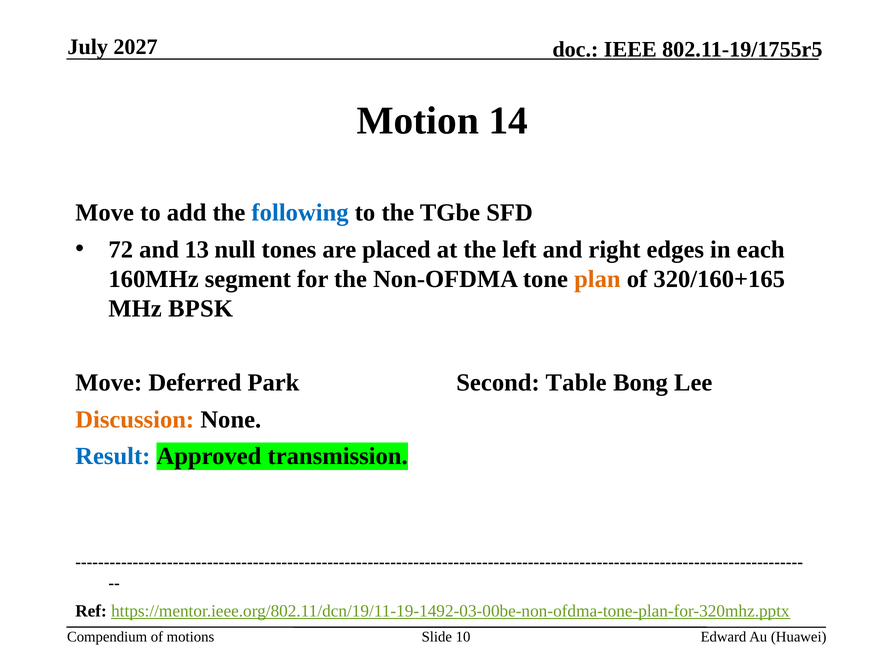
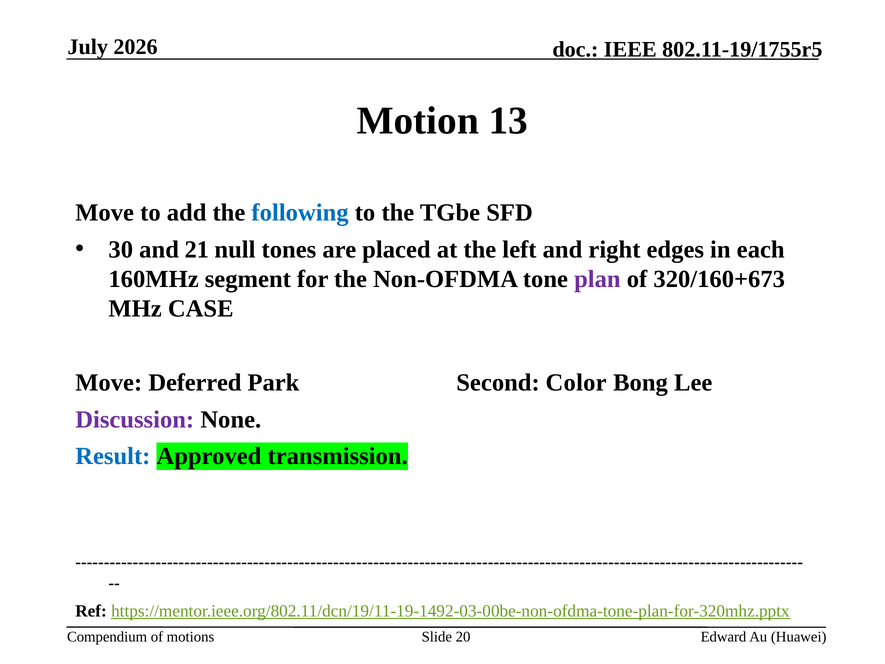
2027: 2027 -> 2026 (136, 47)
14: 14 -> 13 (508, 121)
72: 72 -> 30 (121, 250)
13: 13 -> 21 (197, 250)
plan colour: orange -> purple (597, 279)
320/160+165: 320/160+165 -> 320/160+673 (719, 279)
BPSK: BPSK -> CASE (201, 309)
Table: Table -> Color (576, 382)
Discussion colour: orange -> purple (135, 419)
10: 10 -> 20 (463, 637)
